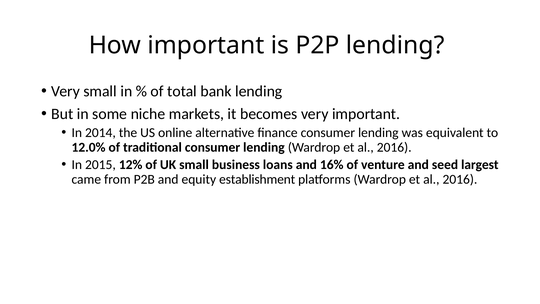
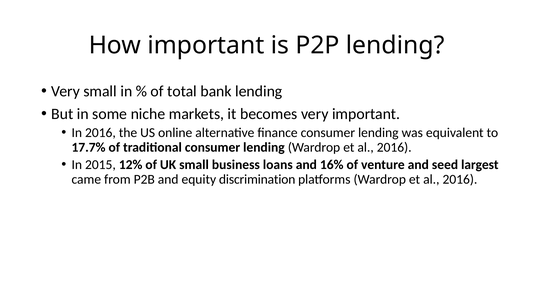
In 2014: 2014 -> 2016 (100, 133)
12.0%: 12.0% -> 17.7% (89, 147)
establishment: establishment -> discrimination (257, 179)
